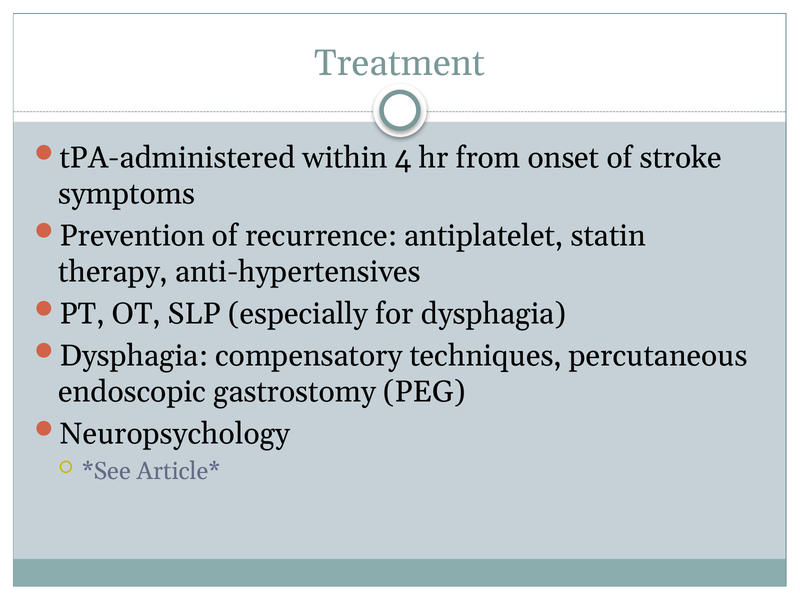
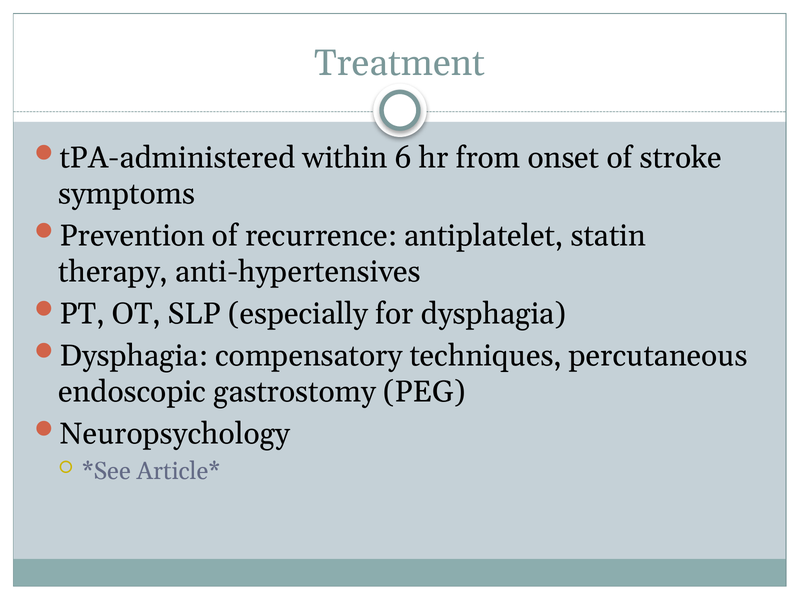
4: 4 -> 6 (403, 158)
